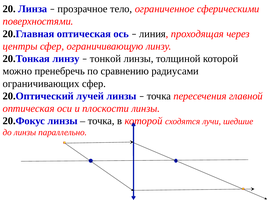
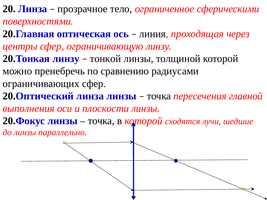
20.Оптический лучей: лучей -> линза (90, 96)
оптическая: оптическая -> выполнения (29, 109)
